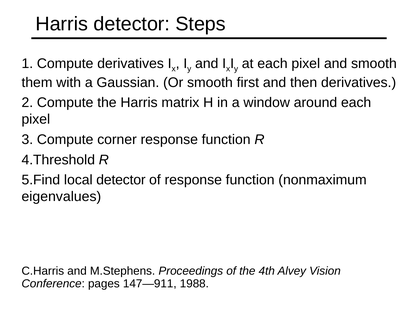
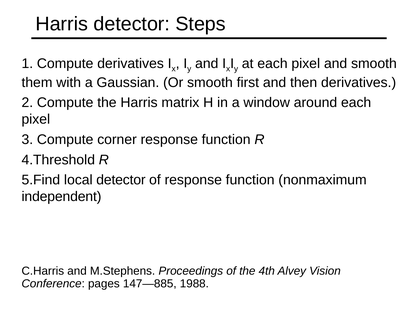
eigenvalues: eigenvalues -> independent (61, 197)
147—911: 147—911 -> 147—885 (150, 284)
